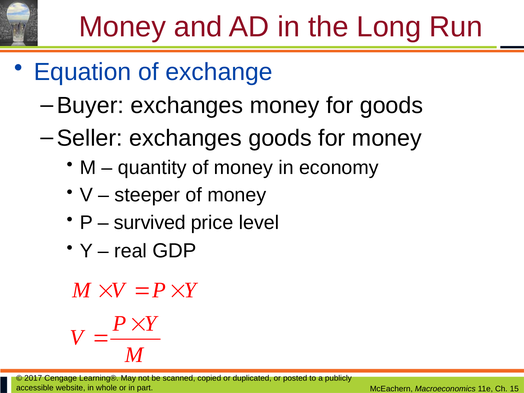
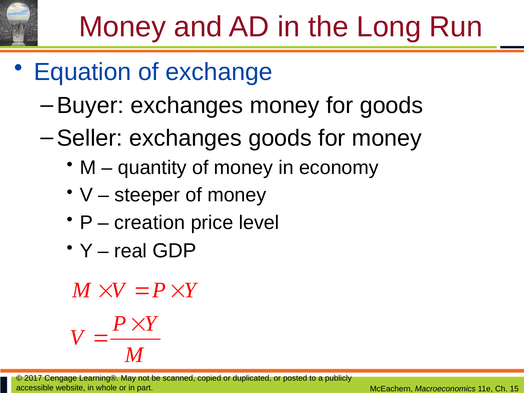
survived: survived -> creation (150, 223)
